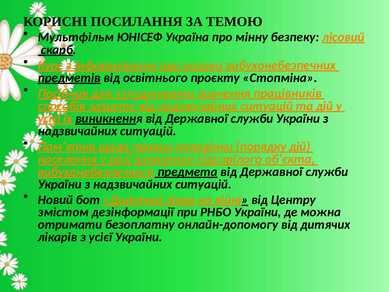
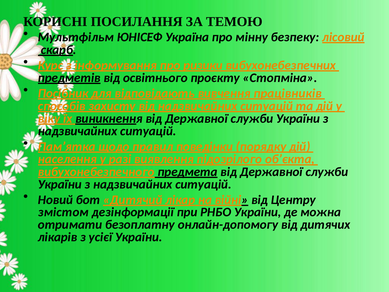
узгоджувати: узгоджувати -> відповідають (155, 93)
усієї: усієї -> віку (49, 119)
